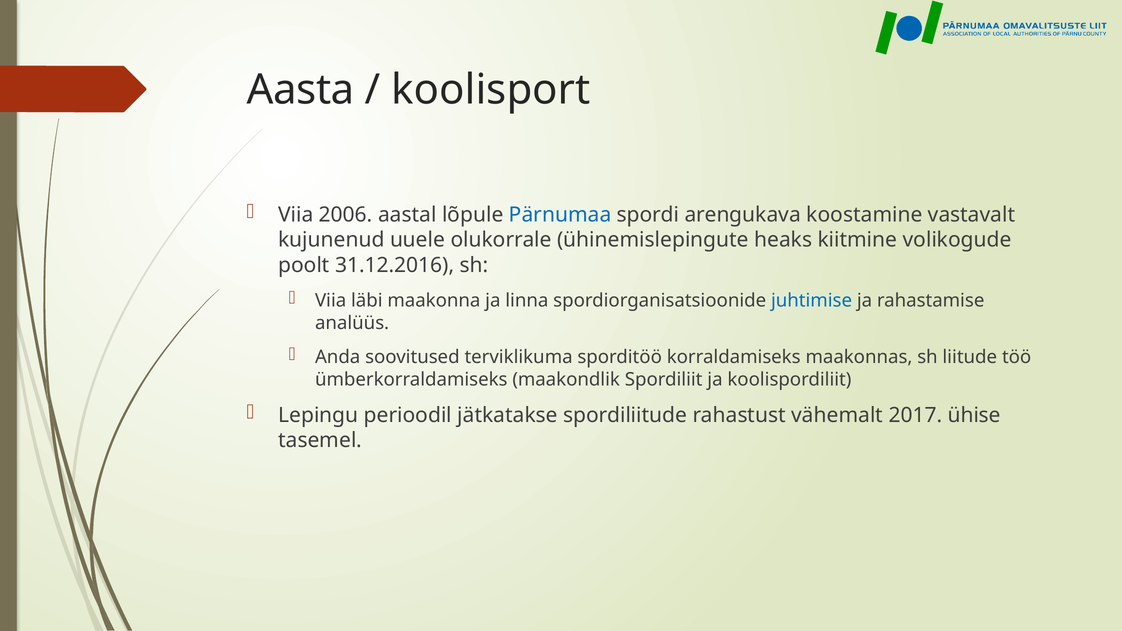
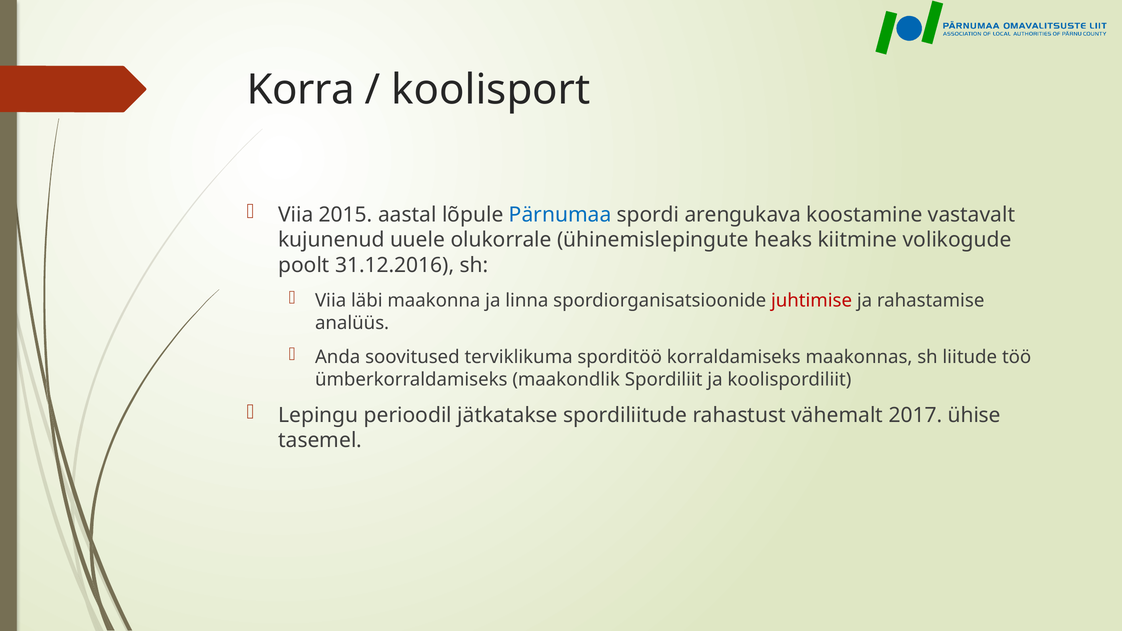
Aasta: Aasta -> Korra (301, 90)
2006: 2006 -> 2015 (346, 215)
juhtimise colour: blue -> red (812, 301)
